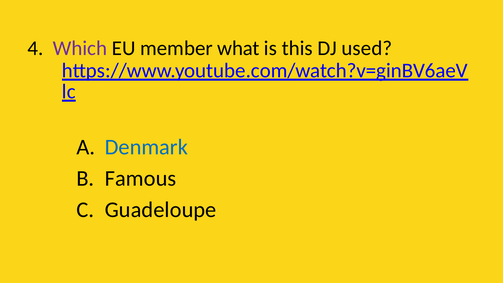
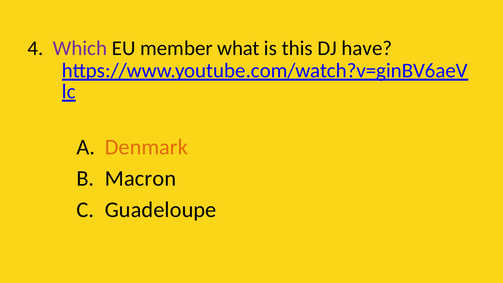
used: used -> have (367, 48)
Denmark colour: blue -> orange (146, 147)
Famous: Famous -> Macron (141, 178)
